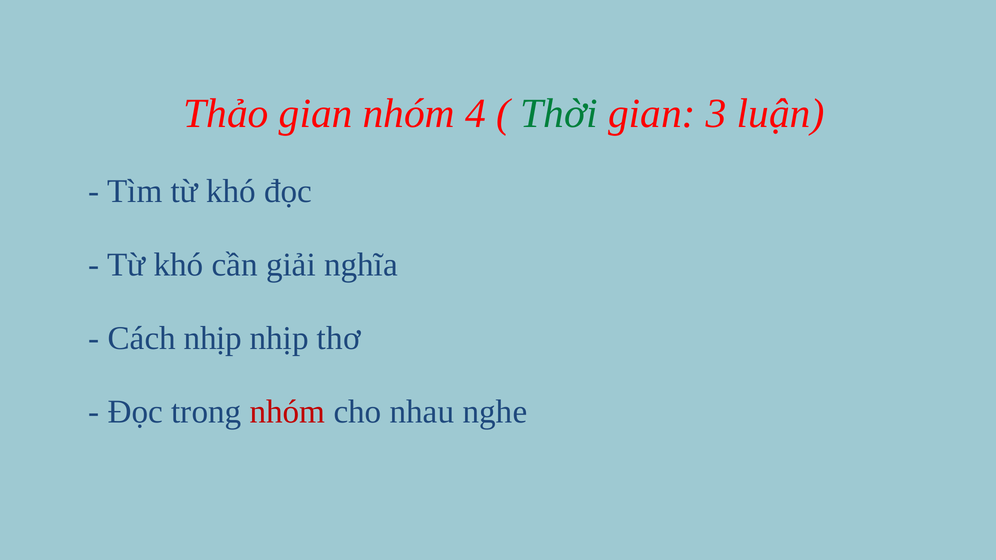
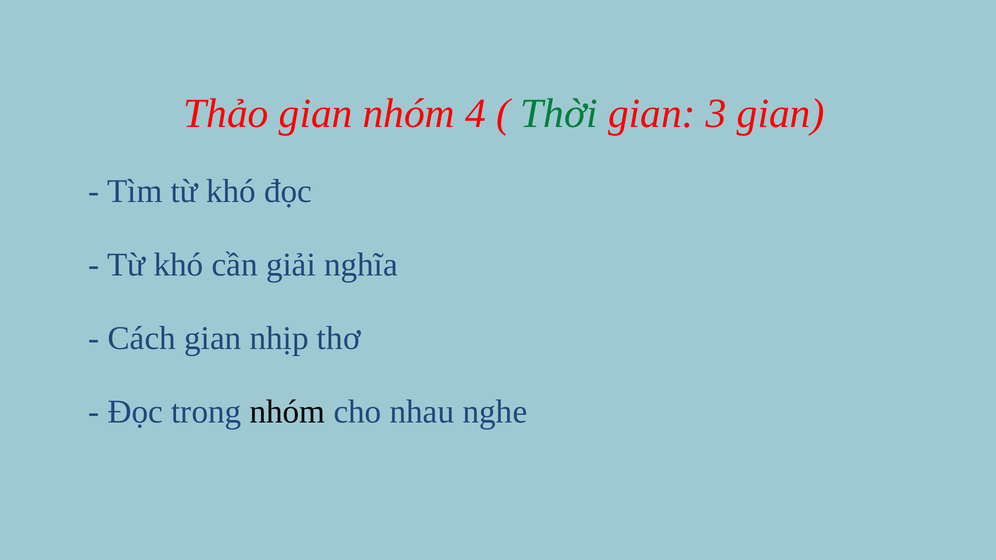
3 luận: luận -> gian (781, 114)
Cách nhịp: nhịp -> gian (213, 338)
nhóm colour: red -> black (287, 412)
